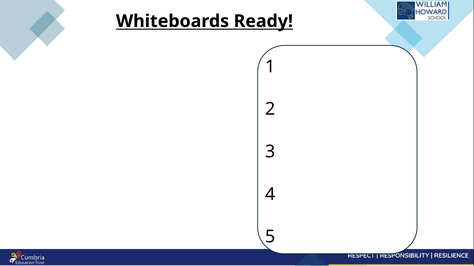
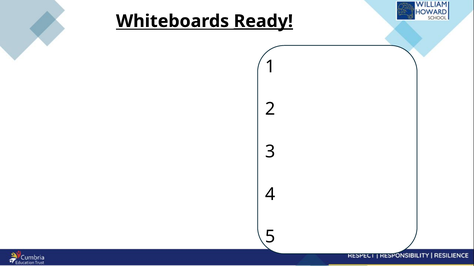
Ready underline: none -> present (263, 21)
